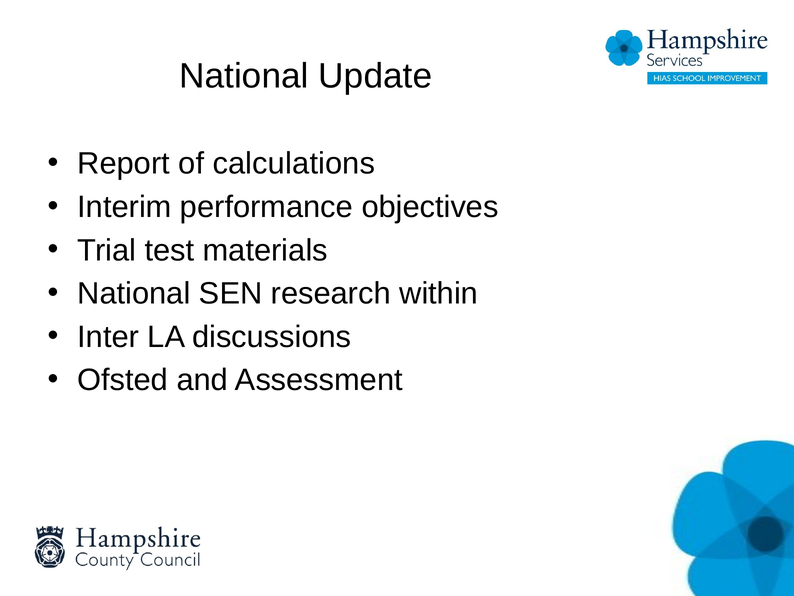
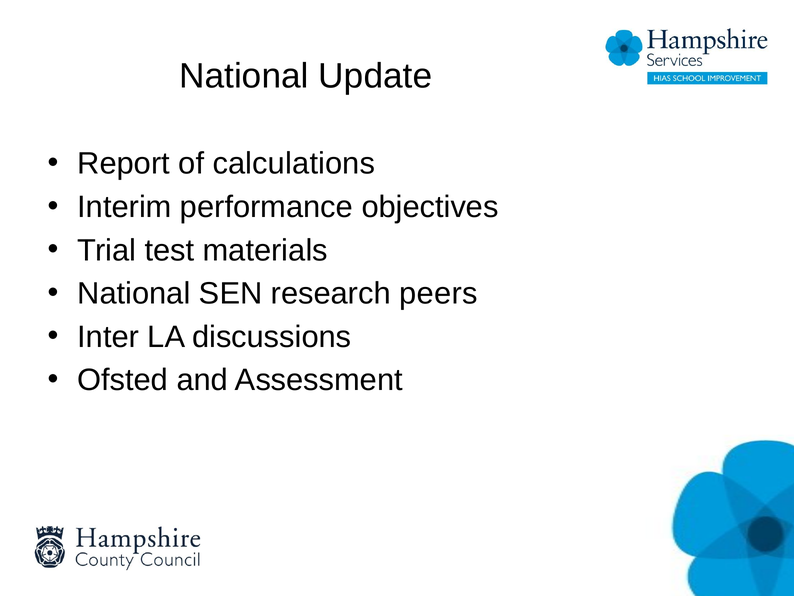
within: within -> peers (439, 293)
